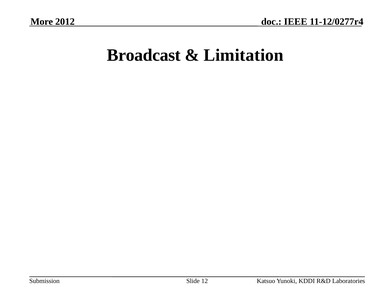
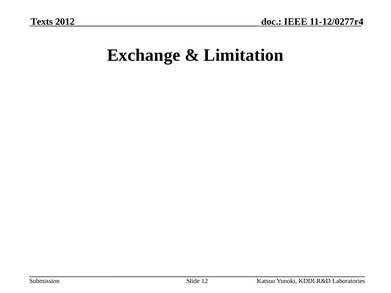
More: More -> Texts (42, 22)
Broadcast: Broadcast -> Exchange (144, 55)
